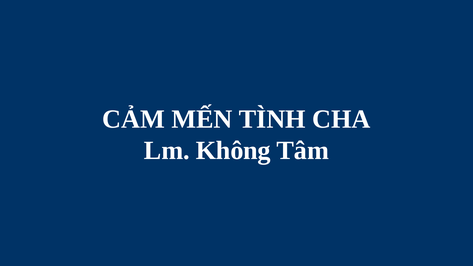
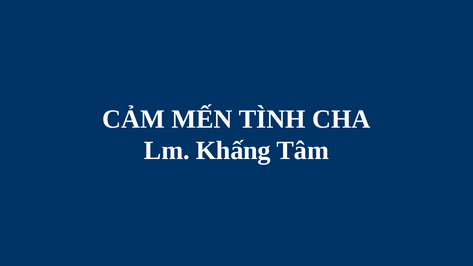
Không: Không -> Khấng (233, 151)
